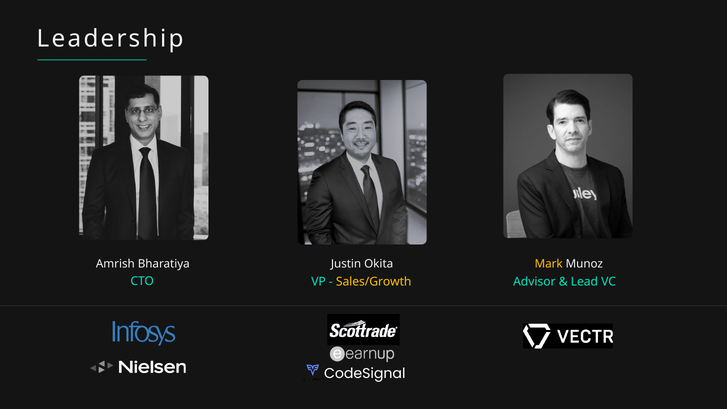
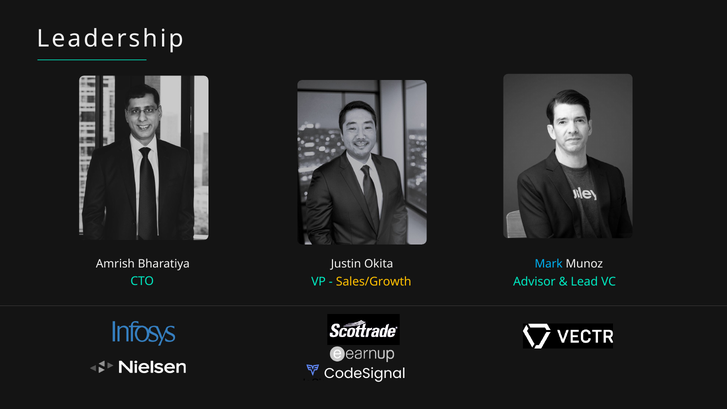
Mark colour: yellow -> light blue (549, 264)
